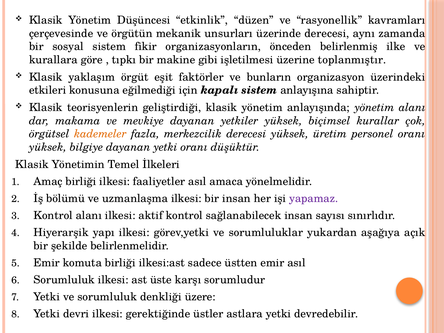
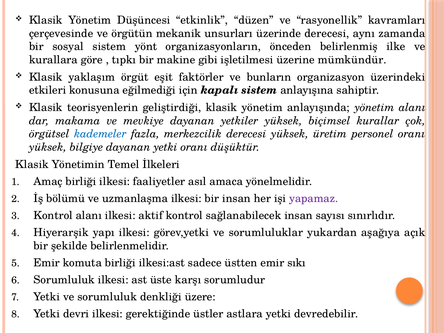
fikir: fikir -> yönt (146, 47)
toplanmıştır: toplanmıştır -> mümkündür (352, 60)
kademeler colour: orange -> blue (100, 134)
emir asıl: asıl -> sıkı (297, 263)
